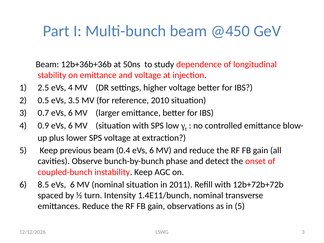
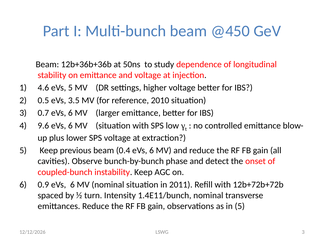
2.5: 2.5 -> 4.6 (43, 88)
eVs 4: 4 -> 5 (70, 88)
0.9: 0.9 -> 9.6 (43, 126)
8.5: 8.5 -> 0.9 (43, 185)
